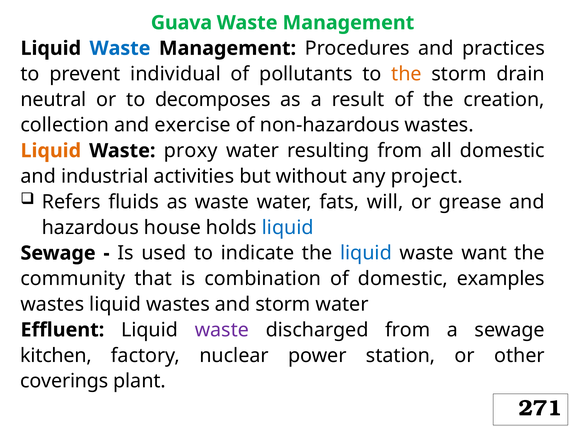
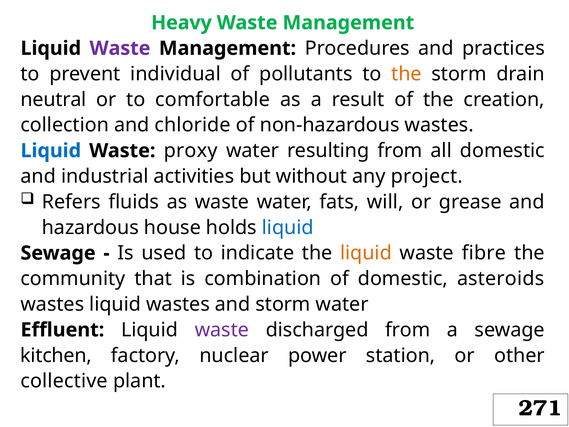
Guava: Guava -> Heavy (181, 23)
Waste colour: blue -> purple (120, 48)
decomposes: decomposes -> comfortable (213, 99)
exercise: exercise -> chloride (193, 125)
Liquid colour: orange -> blue (51, 151)
liquid colour: blue -> orange (366, 253)
want: want -> fibre (484, 253)
examples: examples -> asteroids (501, 279)
coverings: coverings -> collective (64, 381)
